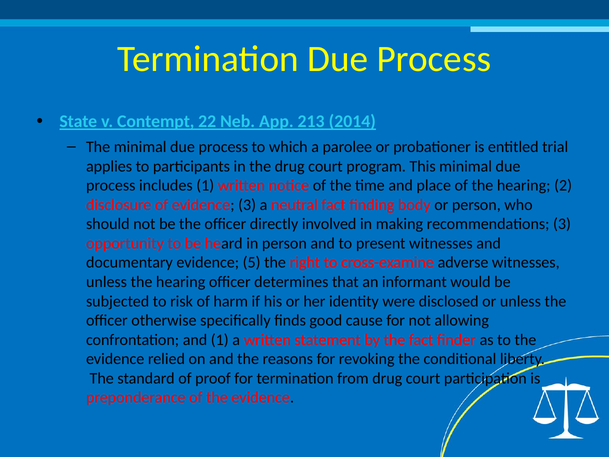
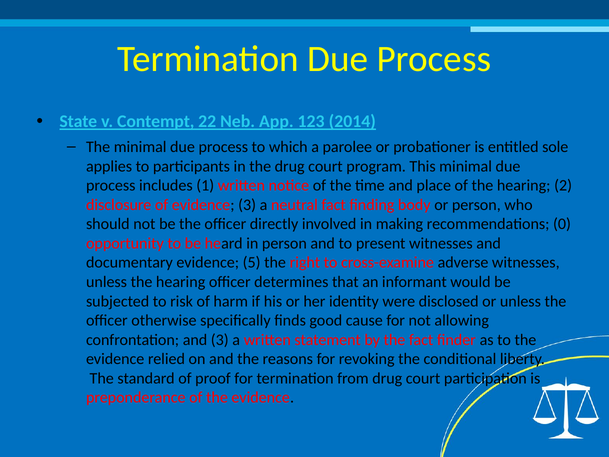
213: 213 -> 123 (311, 122)
trial: trial -> sole (555, 147)
recommendations 3: 3 -> 0 (562, 224)
and 1: 1 -> 3 (220, 340)
